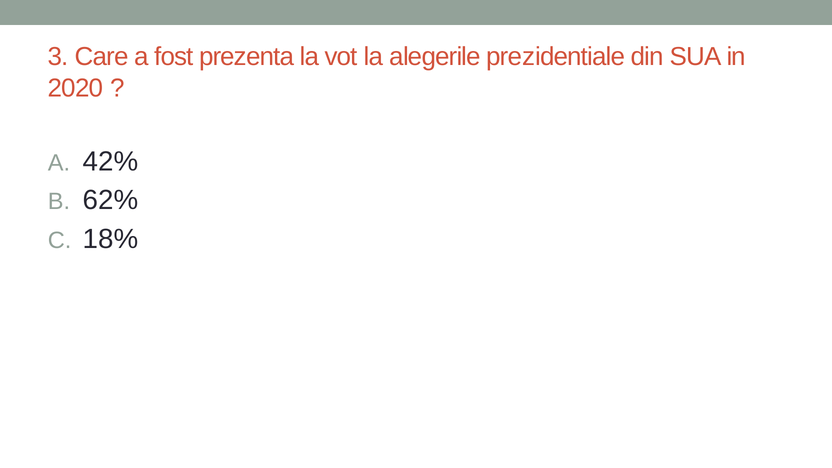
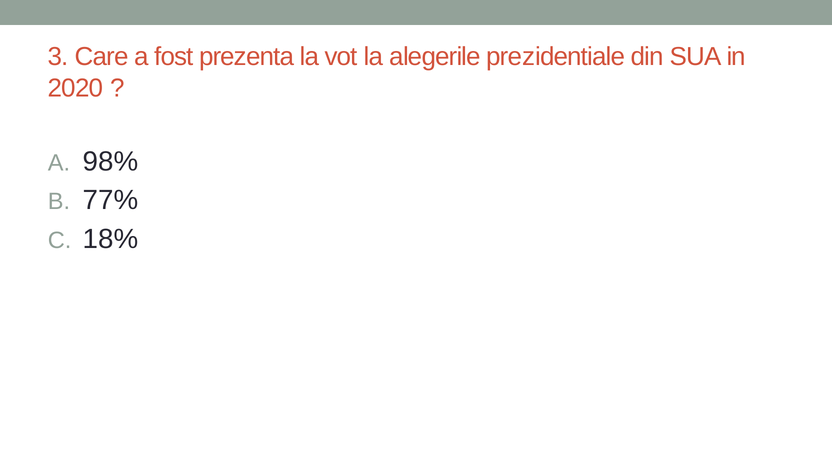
42%: 42% -> 98% (111, 161)
62%: 62% -> 77% (111, 200)
